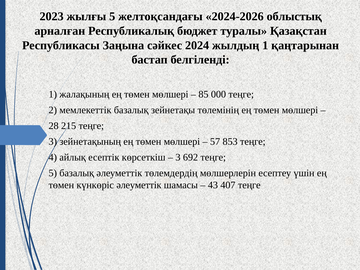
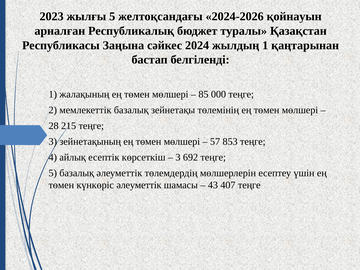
облыстық: облыстық -> қойнауын (294, 17)
